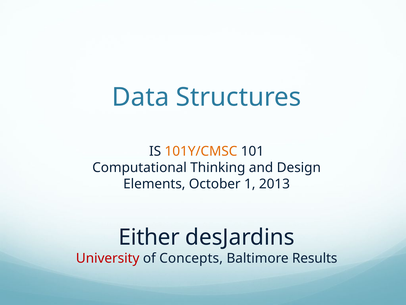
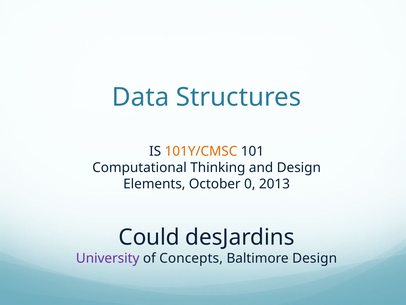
1: 1 -> 0 (250, 184)
Either: Either -> Could (149, 237)
University colour: red -> purple (108, 258)
Baltimore Results: Results -> Design (315, 258)
